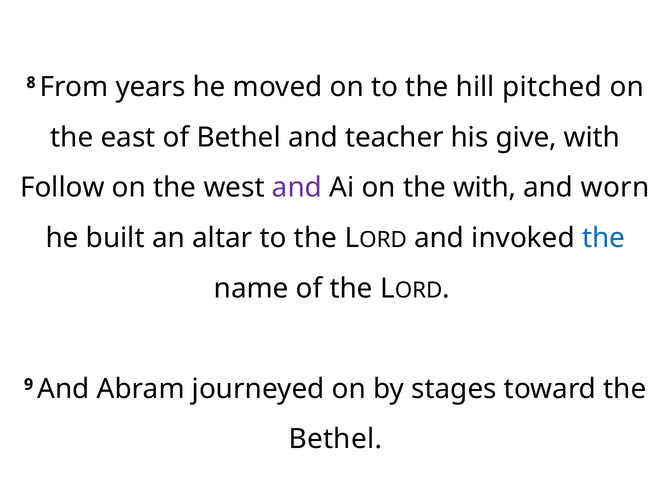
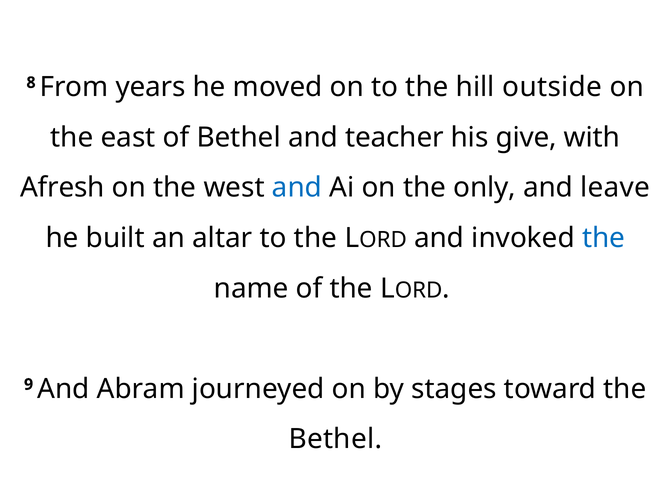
pitched: pitched -> outside (552, 87)
Follow: Follow -> Afresh (62, 188)
and colour: purple -> blue (297, 188)
the with: with -> only (485, 188)
worn: worn -> leave (615, 188)
